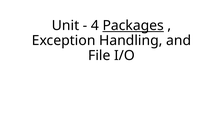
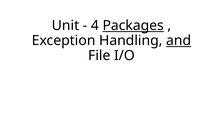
and underline: none -> present (179, 41)
